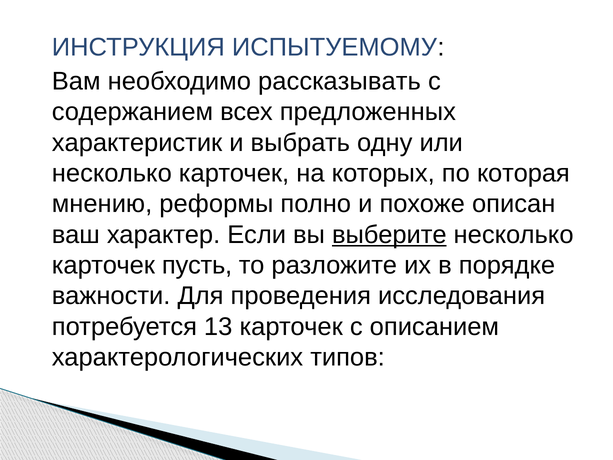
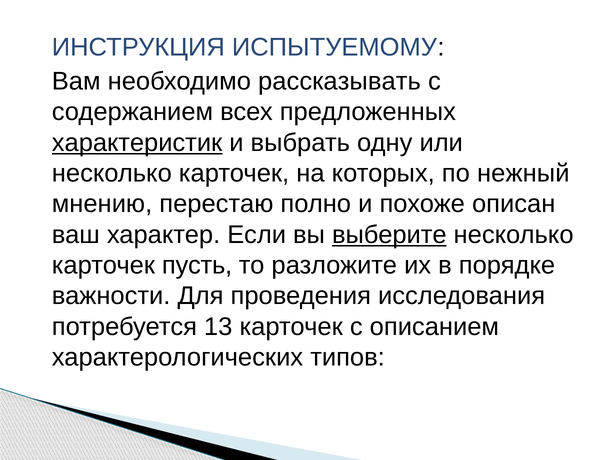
характеристик underline: none -> present (137, 143)
которая: которая -> нежный (523, 173)
реформы: реформы -> перестаю (216, 204)
